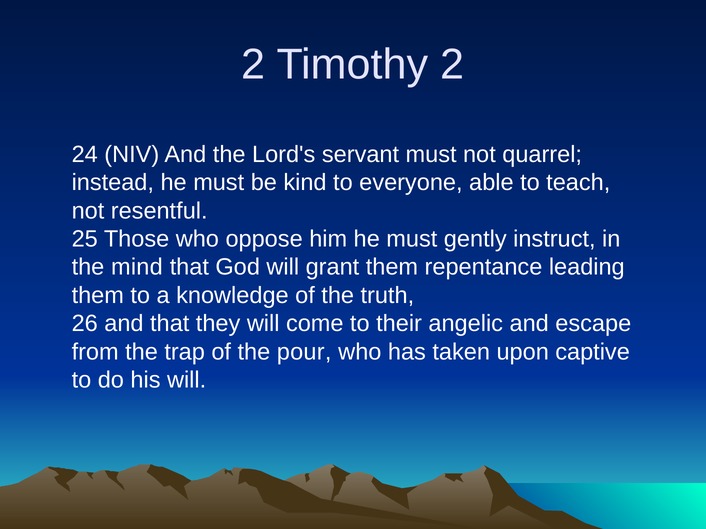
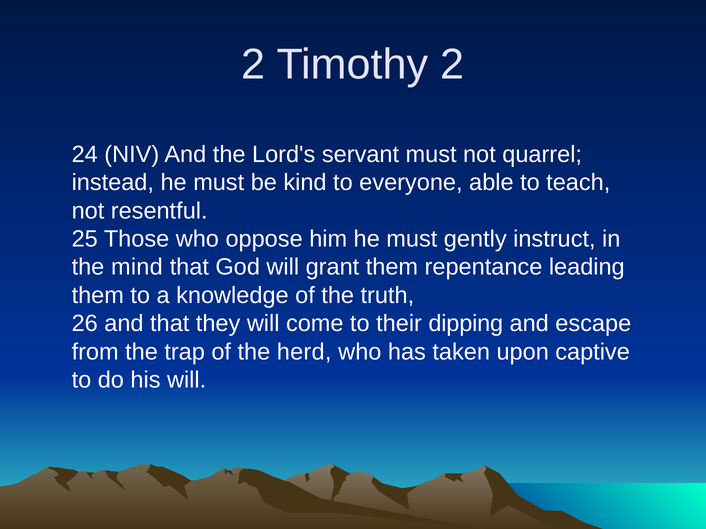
angelic: angelic -> dipping (466, 324)
pour: pour -> herd (304, 352)
